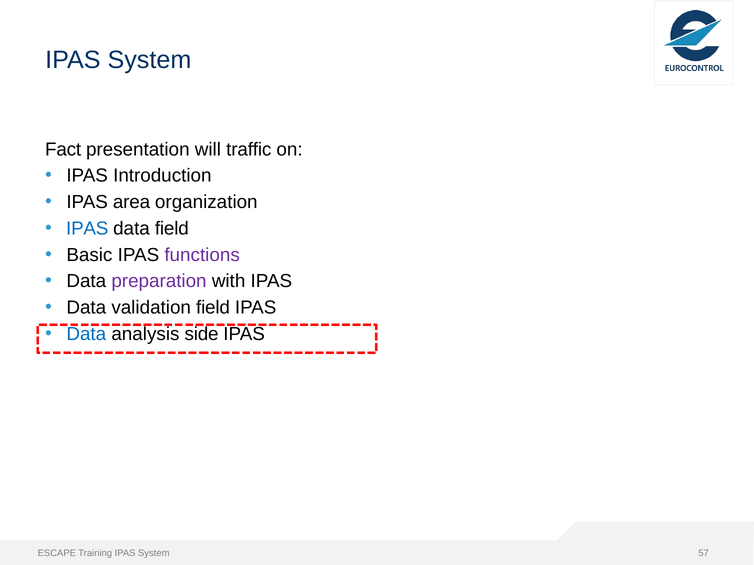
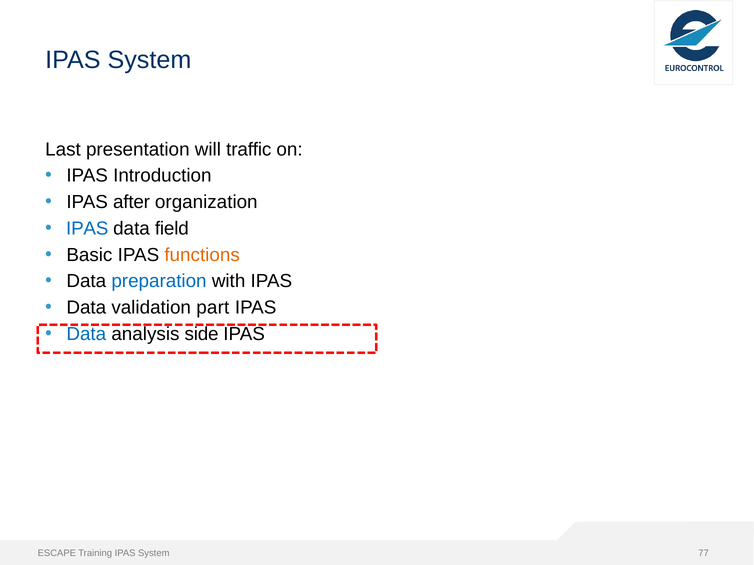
Fact: Fact -> Last (63, 150)
area: area -> after (132, 202)
functions colour: purple -> orange (202, 255)
preparation colour: purple -> blue (159, 281)
validation field: field -> part (213, 308)
57: 57 -> 77 (704, 554)
